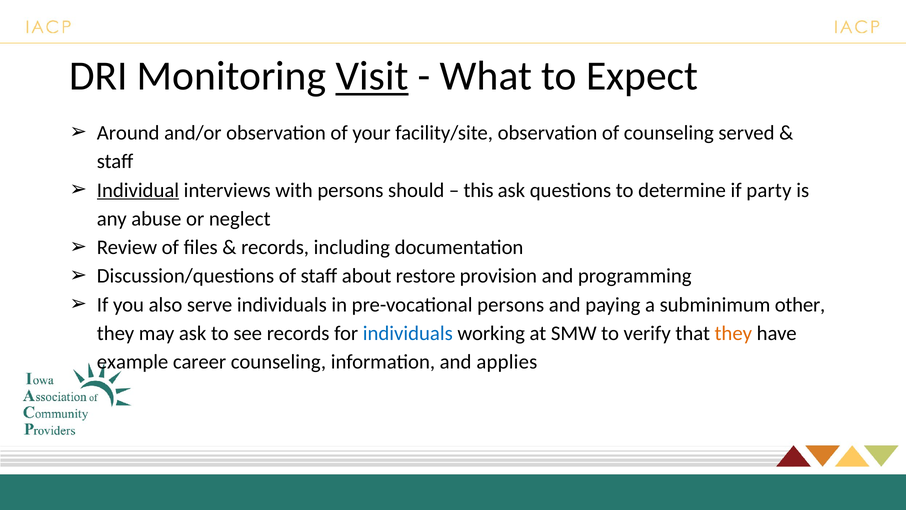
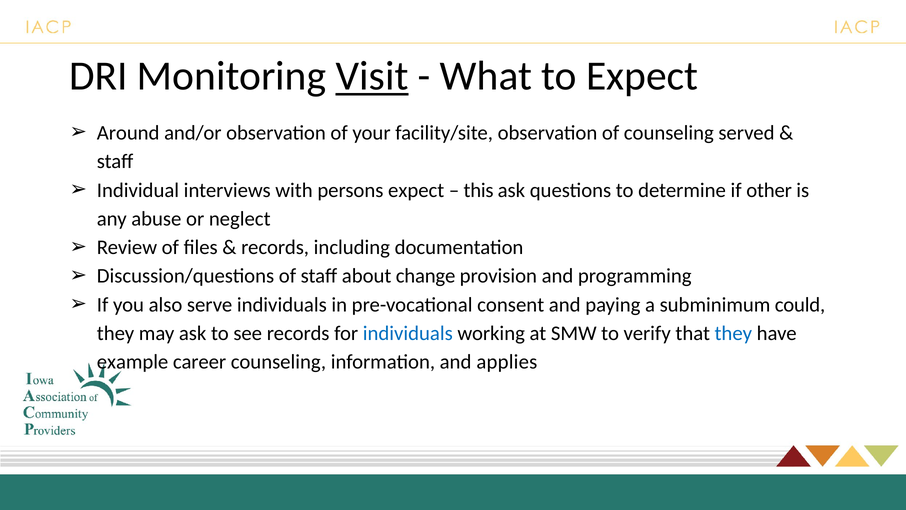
Individual underline: present -> none (138, 190)
persons should: should -> expect (416, 190)
party: party -> other (769, 190)
restore: restore -> change (426, 276)
pre-vocational persons: persons -> consent (511, 305)
other: other -> could (800, 305)
they colour: orange -> blue (733, 333)
